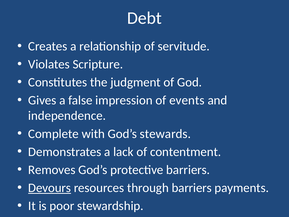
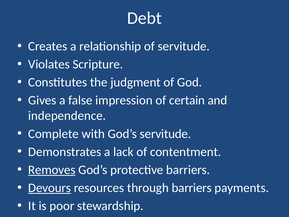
events: events -> certain (187, 100)
God’s stewards: stewards -> servitude (165, 134)
Removes underline: none -> present (52, 170)
